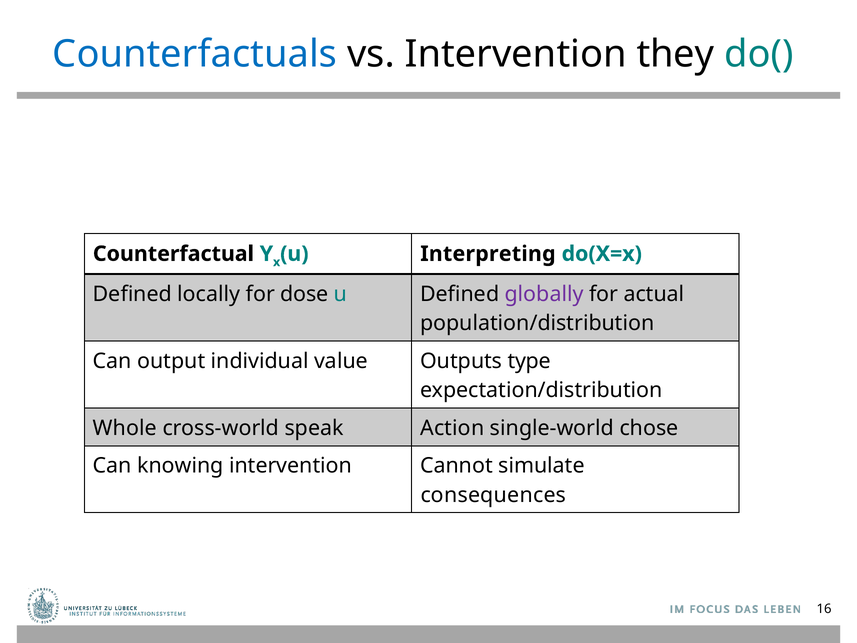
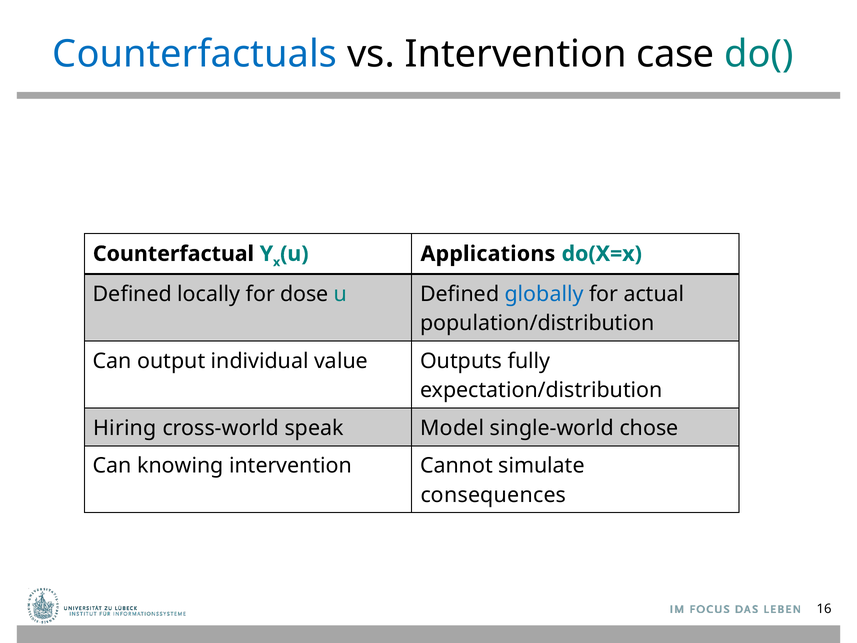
they: they -> case (675, 54)
Interpreting: Interpreting -> Applications (488, 254)
globally colour: purple -> blue (544, 294)
type: type -> fully (529, 361)
Whole: Whole -> Hiring (125, 428)
Action: Action -> Model (452, 428)
